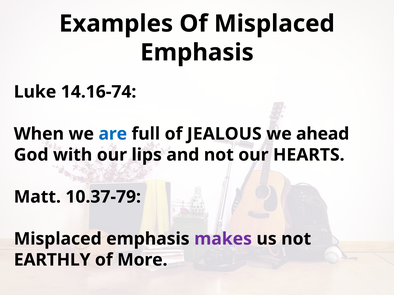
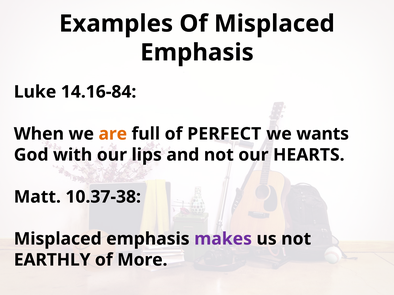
14.16-74: 14.16-74 -> 14.16-84 (99, 92)
are colour: blue -> orange (113, 134)
JEALOUS: JEALOUS -> PERFECT (224, 134)
ahead: ahead -> wants (323, 134)
10.37-79: 10.37-79 -> 10.37-38 (103, 197)
